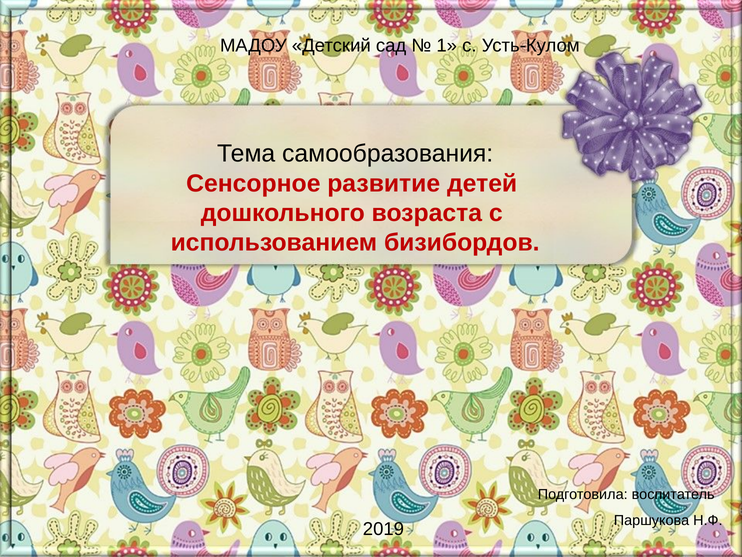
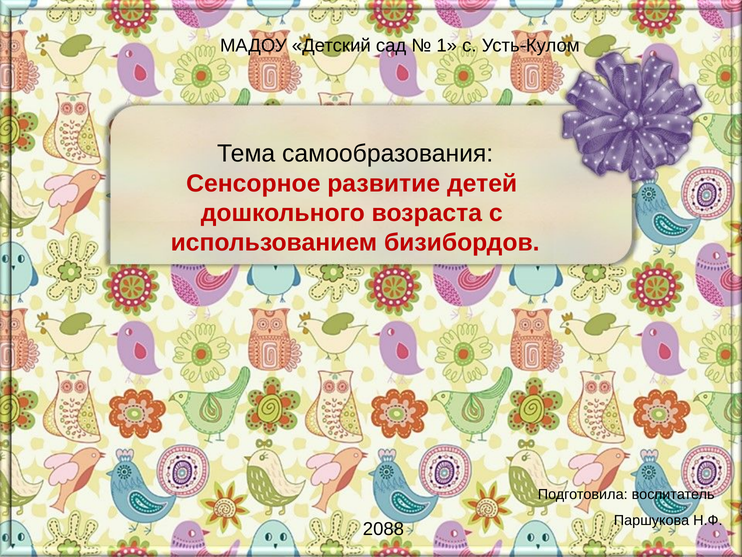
2019: 2019 -> 2088 (383, 529)
